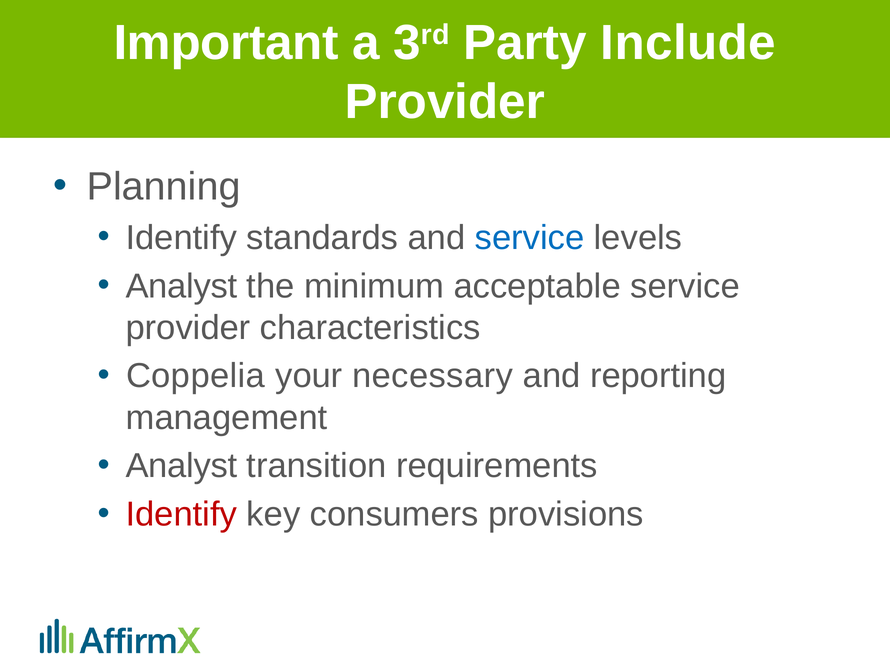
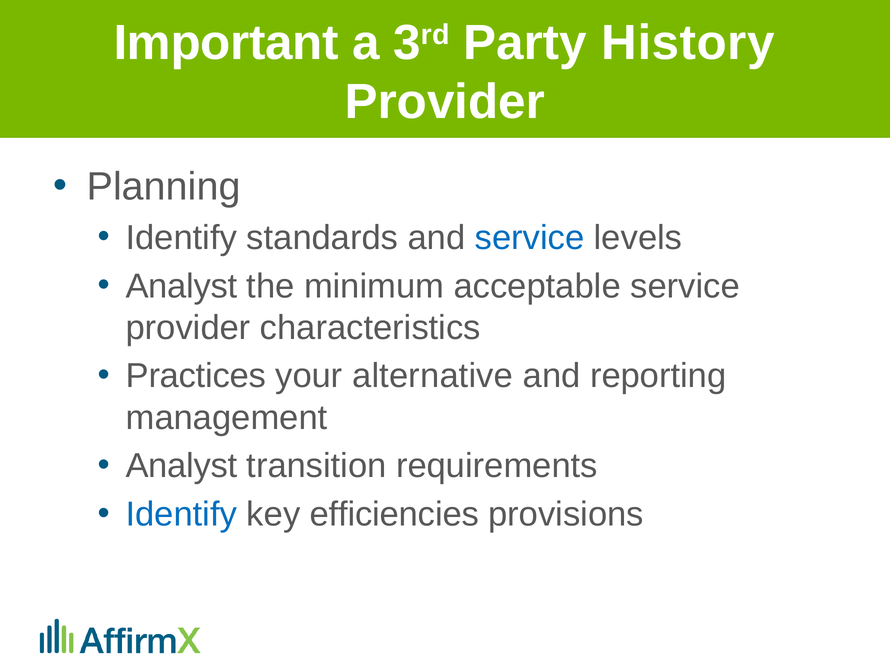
Include: Include -> History (688, 43)
Coppelia: Coppelia -> Practices (196, 376)
necessary: necessary -> alternative (433, 376)
Identify colour: red -> blue (181, 515)
consumers: consumers -> efficiencies (394, 515)
